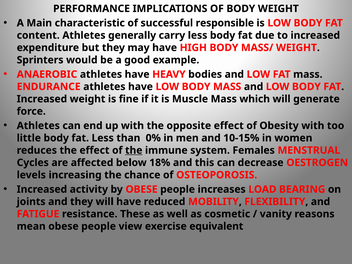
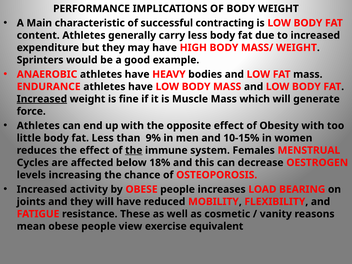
responsible: responsible -> contracting (225, 23)
Increased underline: none -> present (42, 99)
0%: 0% -> 9% (153, 138)
